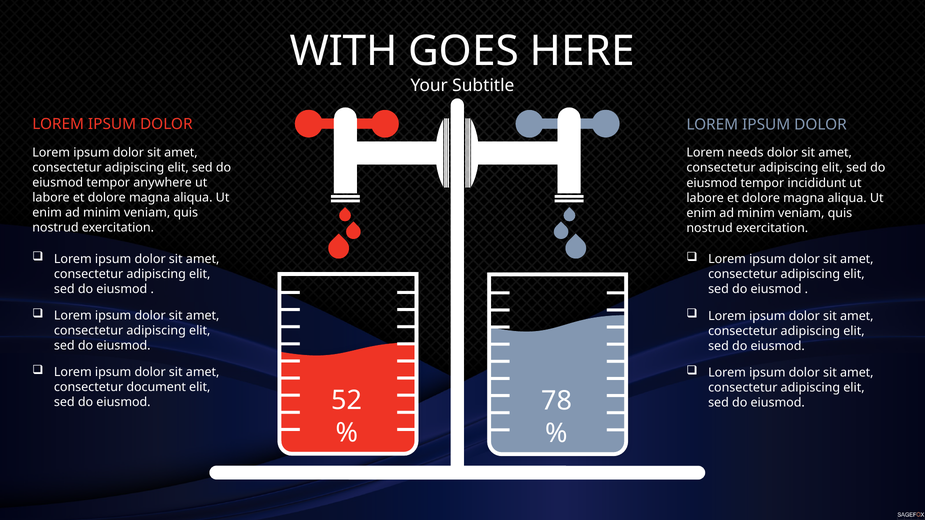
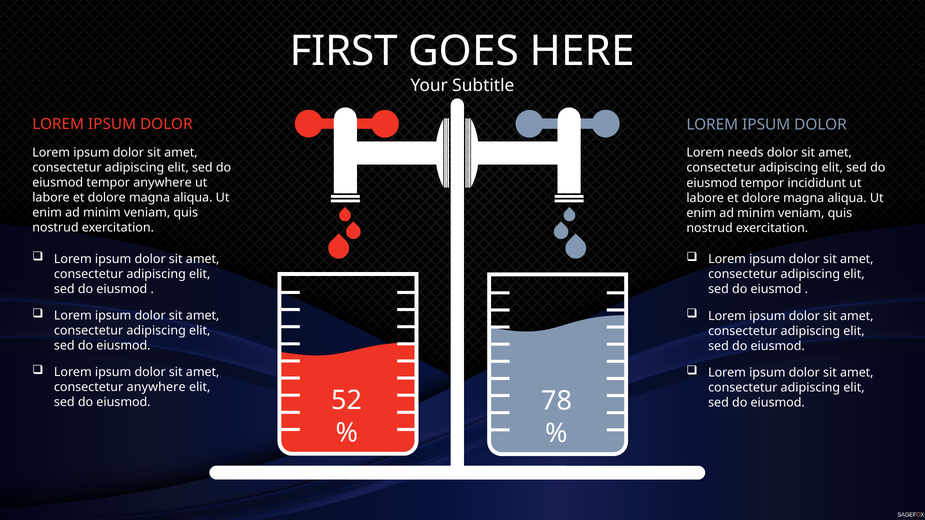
WITH: WITH -> FIRST (344, 51)
consectetur document: document -> anywhere (156, 388)
